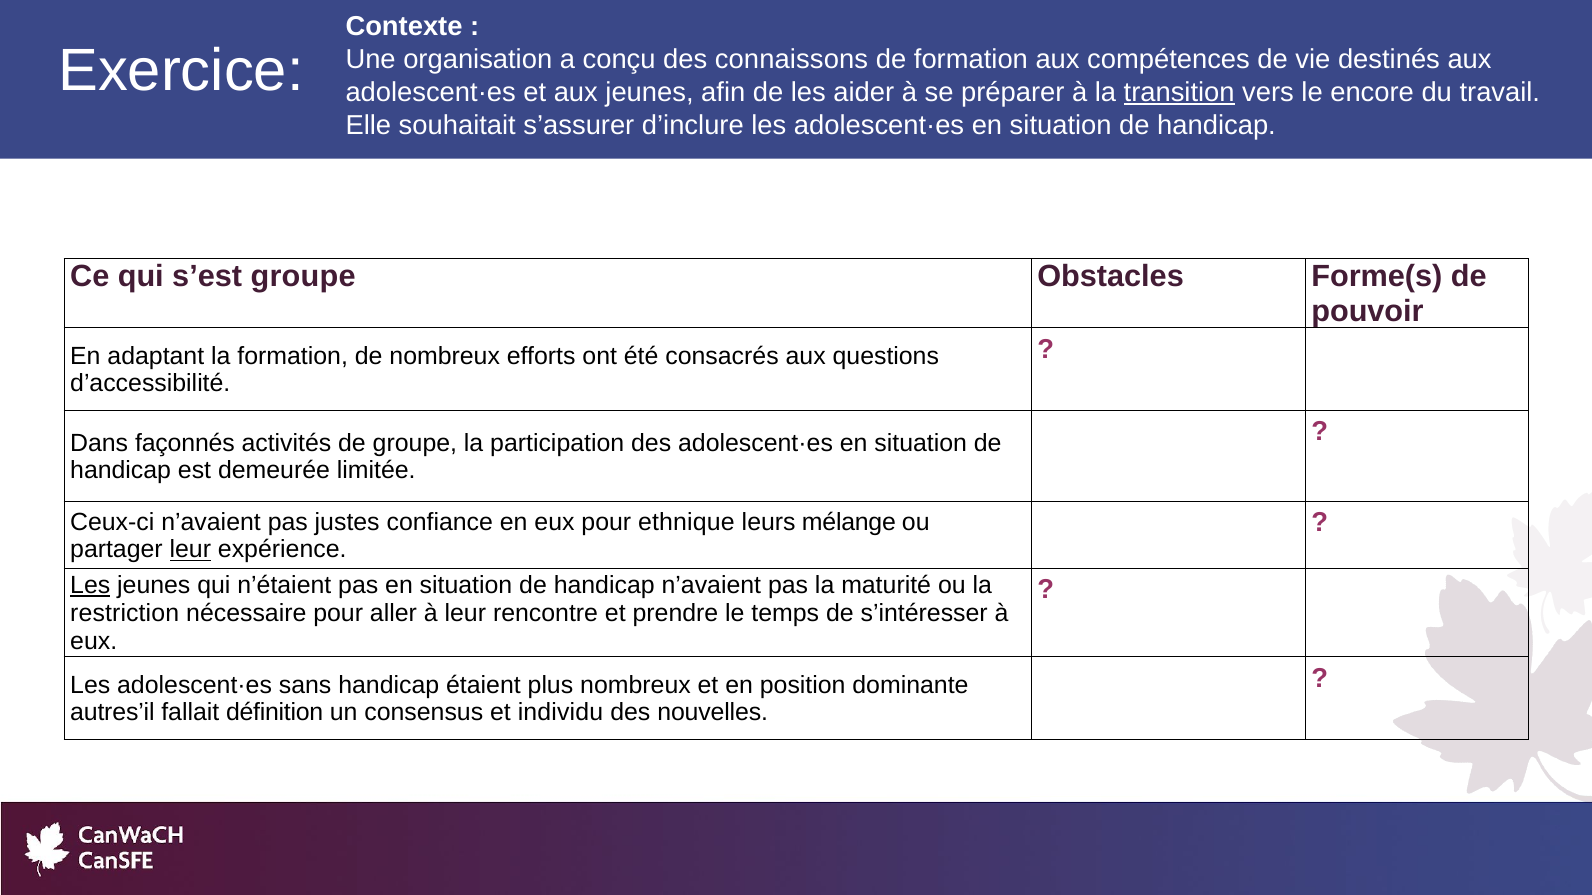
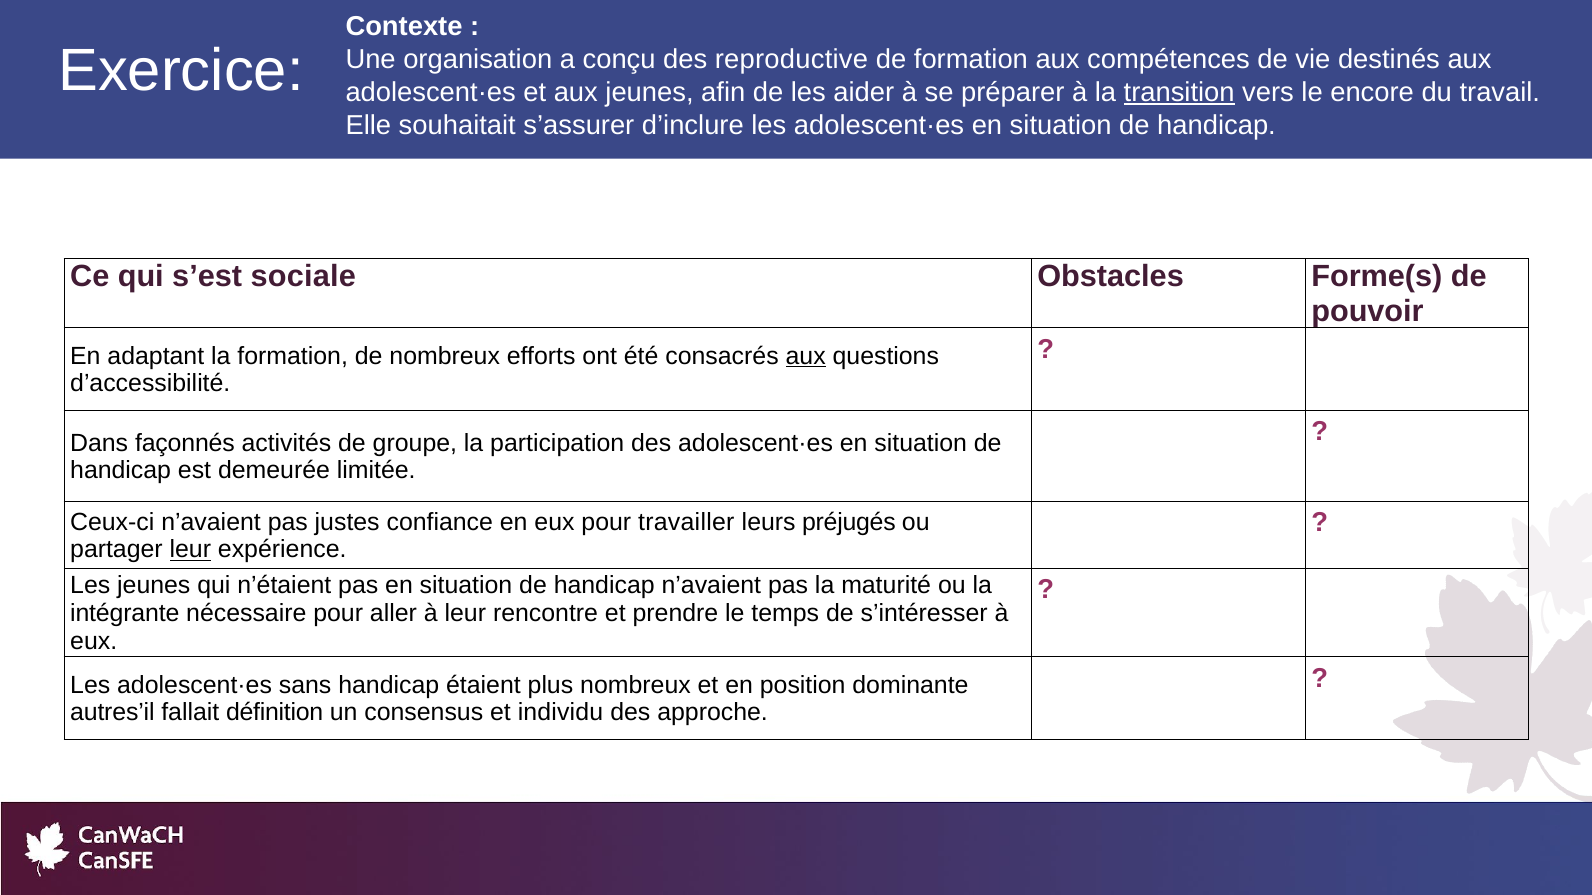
connaissons: connaissons -> reproductive (791, 60)
s’est groupe: groupe -> sociale (303, 277)
aux underline: none -> present (806, 356)
ethnique: ethnique -> travailler (686, 522)
mélange: mélange -> préjugés (849, 522)
Les underline: present -> none (90, 586)
restriction: restriction -> intégrante (125, 614)
nouvelles: nouvelles -> approche (713, 713)
